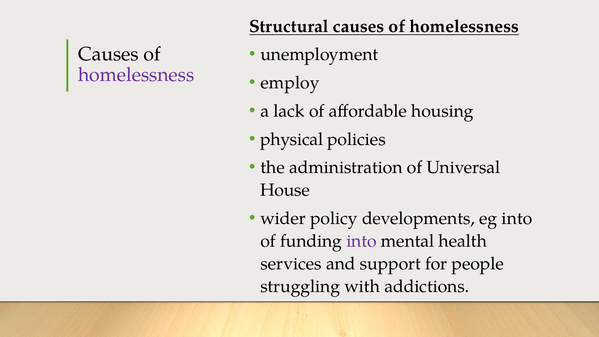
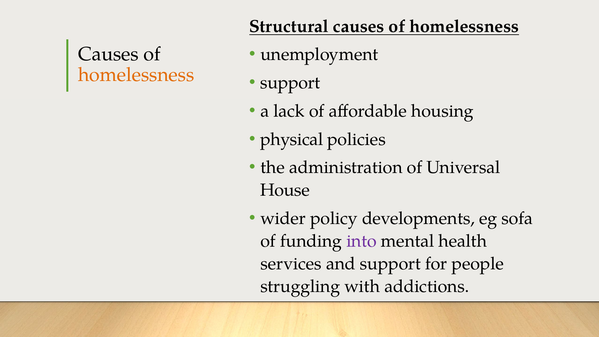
homelessness colour: purple -> orange (136, 75)
employ: employ -> support (290, 83)
eg into: into -> sofa (517, 218)
